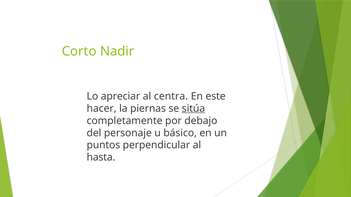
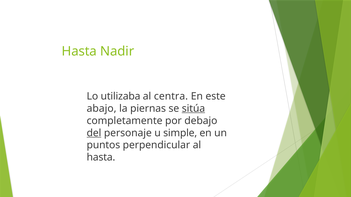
Corto: Corto -> Hasta (79, 51)
apreciar: apreciar -> utilizaba (121, 96)
hacer: hacer -> abajo (102, 109)
del underline: none -> present (94, 133)
básico: básico -> simple (180, 133)
